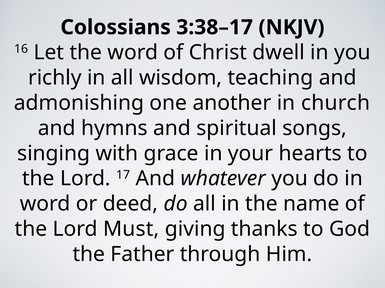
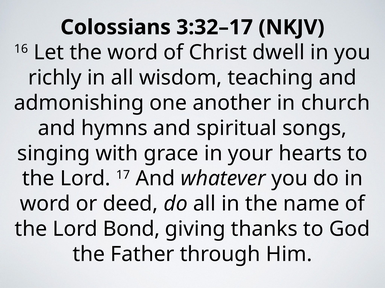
3:38–17: 3:38–17 -> 3:32–17 (215, 27)
Must: Must -> Bond (131, 230)
